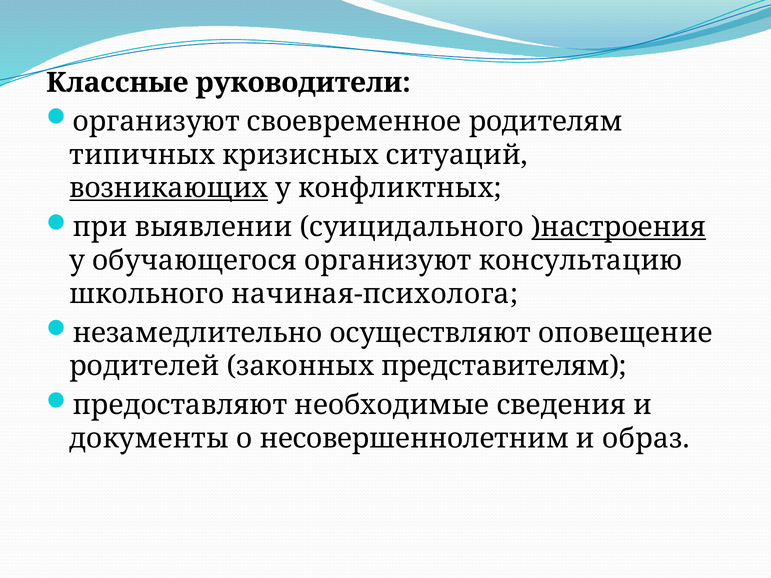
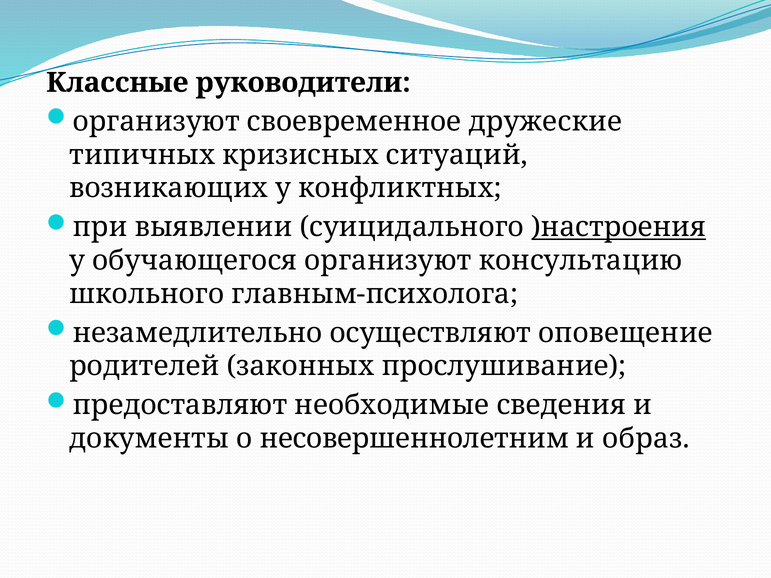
родителям: родителям -> дружеские (545, 122)
возникающих underline: present -> none (169, 188)
начиная-психолога: начиная-психолога -> главным-психолога (375, 294)
представителям: представителям -> прослушивание (504, 366)
